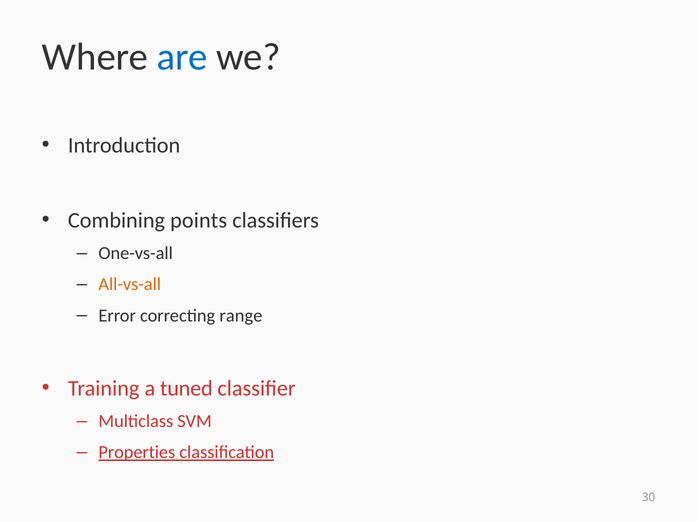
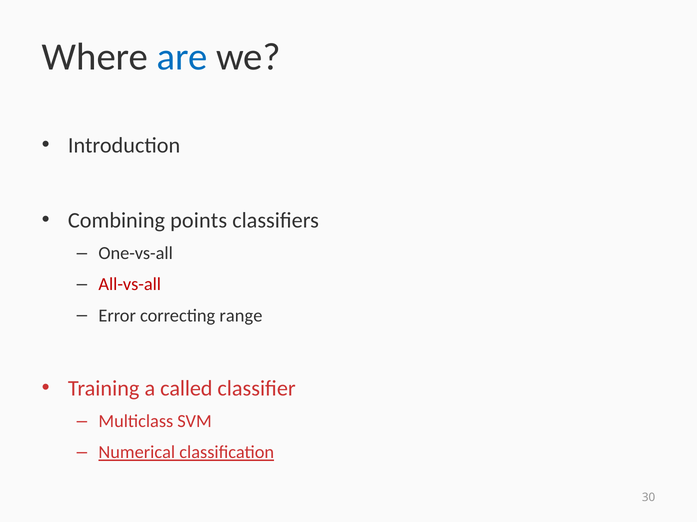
All-vs-all colour: orange -> red (130, 285)
tuned: tuned -> called (186, 389)
Properties: Properties -> Numerical (137, 453)
